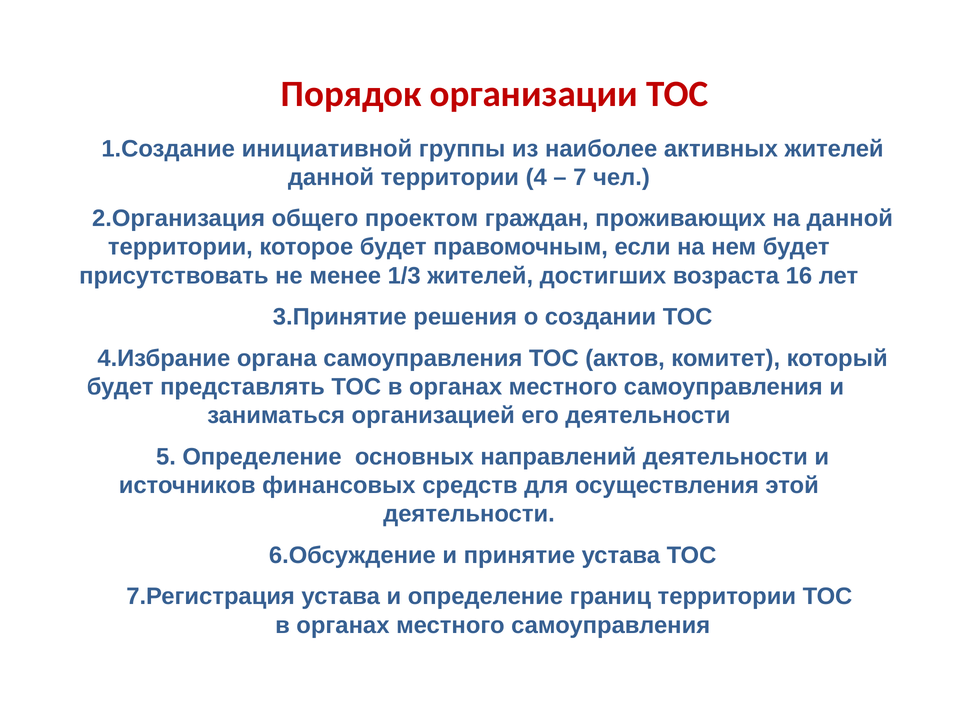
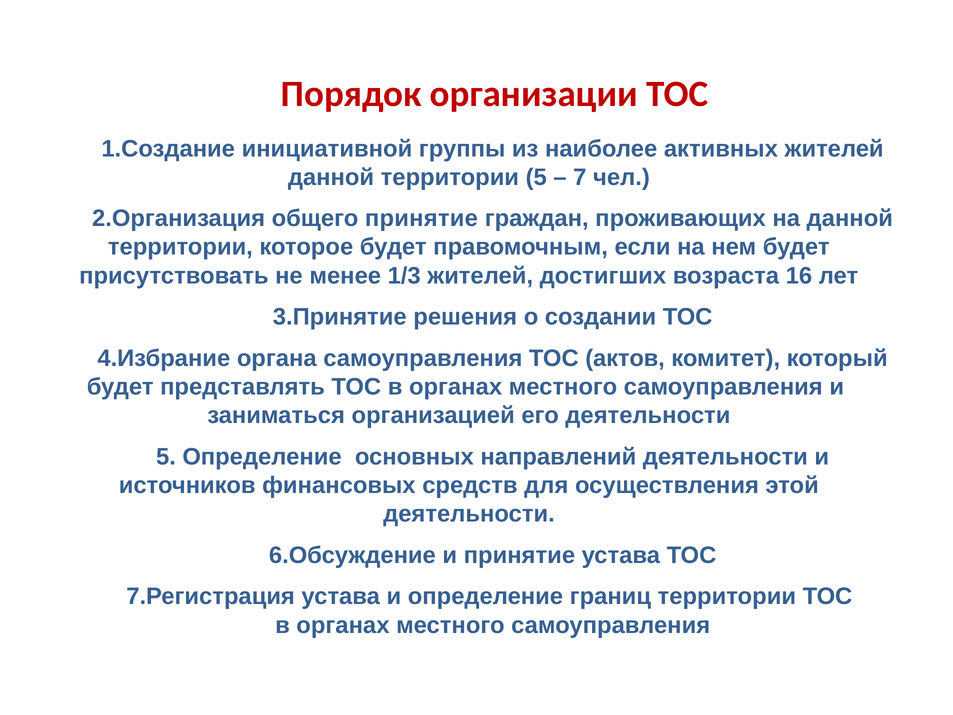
территории 4: 4 -> 5 (536, 177)
общего проектом: проектом -> принятие (421, 218)
